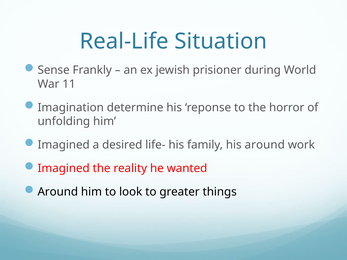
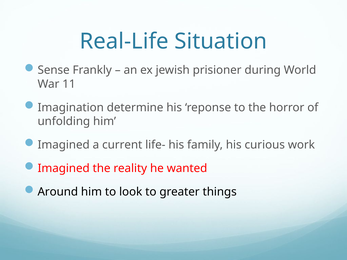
desired: desired -> current (122, 145)
his around: around -> curious (265, 145)
